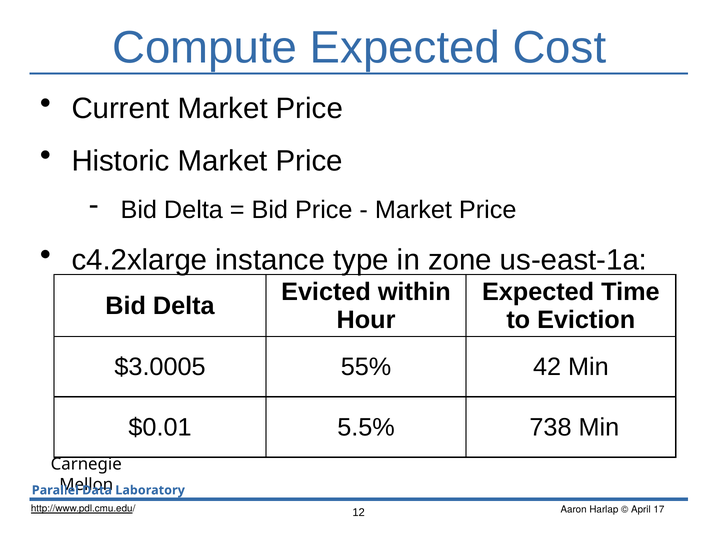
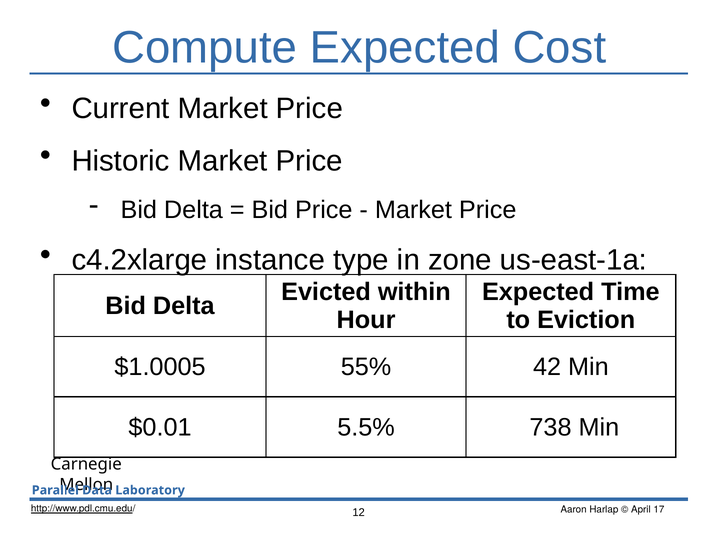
$3.0005: $3.0005 -> $1.0005 (160, 367)
